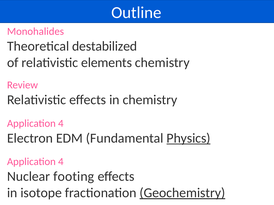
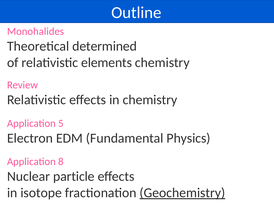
destabilized: destabilized -> determined (105, 46)
4: 4 -> 5 (61, 124)
Physics underline: present -> none (189, 138)
4: 4 -> 8 (61, 162)
footing: footing -> particle (74, 177)
